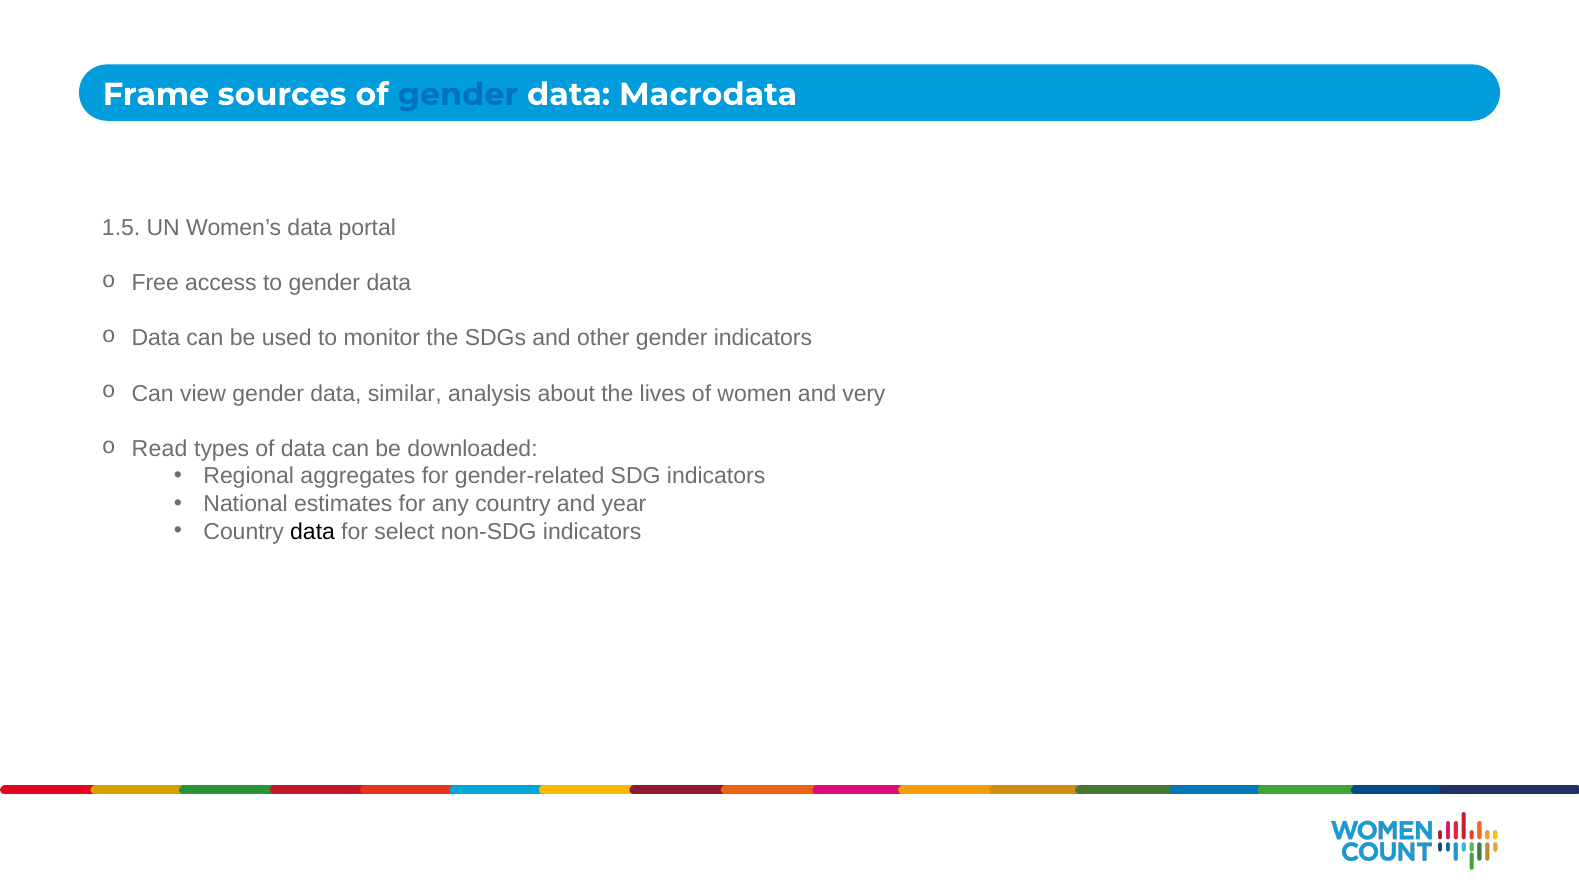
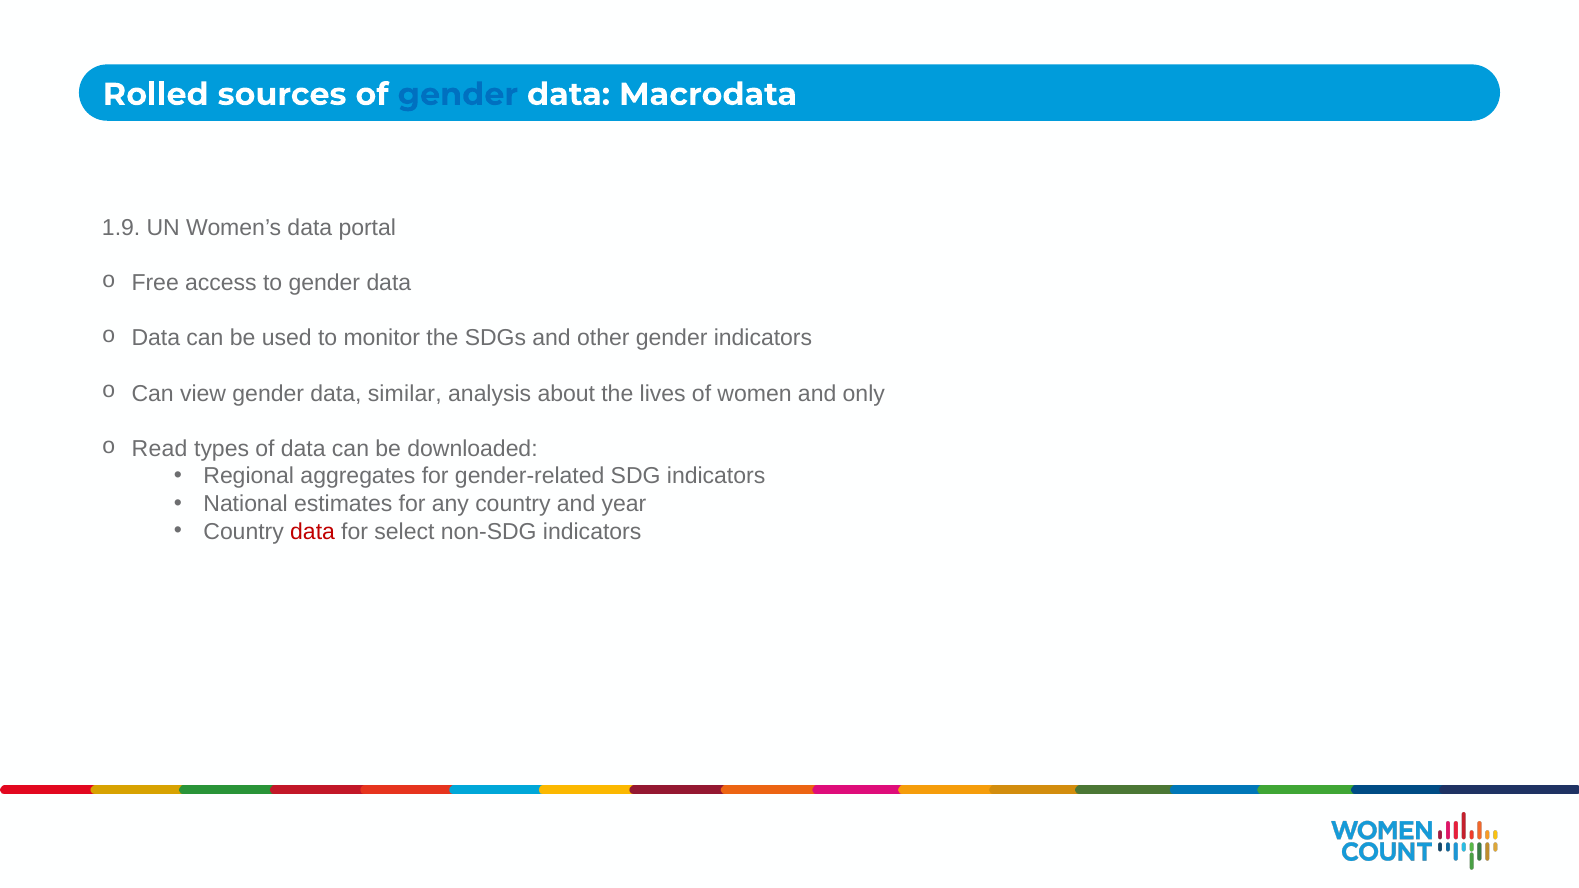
Frame: Frame -> Rolled (156, 94)
1.5: 1.5 -> 1.9 (121, 228)
very: very -> only (864, 394)
data colour: black -> red (313, 532)
